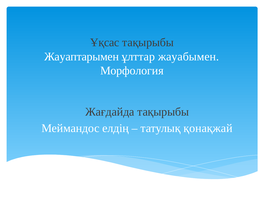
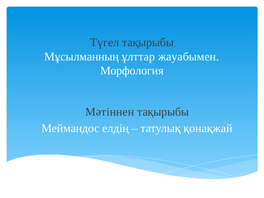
Ұқсас: Ұқсас -> Түгел (105, 42)
Жауаптарымен: Жауаптарымен -> Мұсылманның (82, 57)
Жағдайда: Жағдайда -> Мәтіннен (110, 112)
